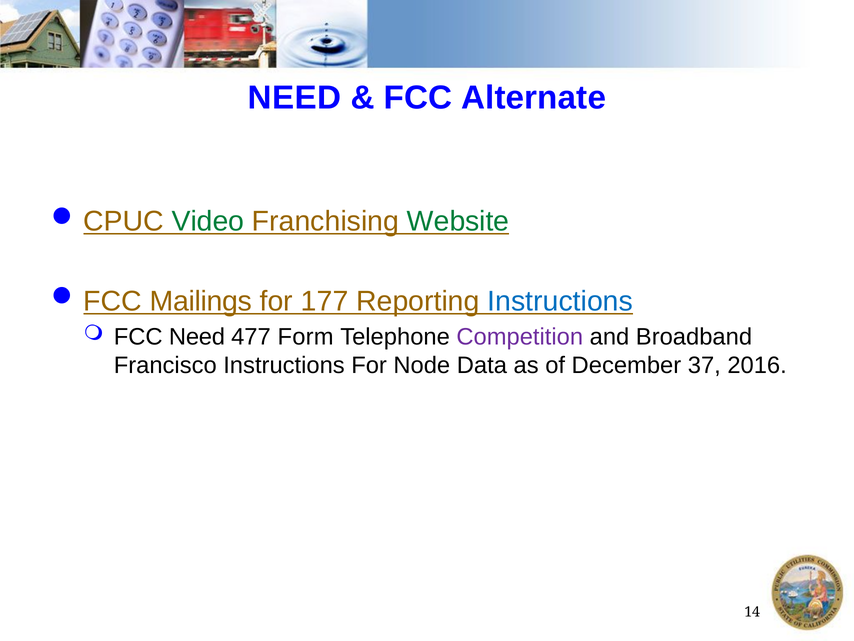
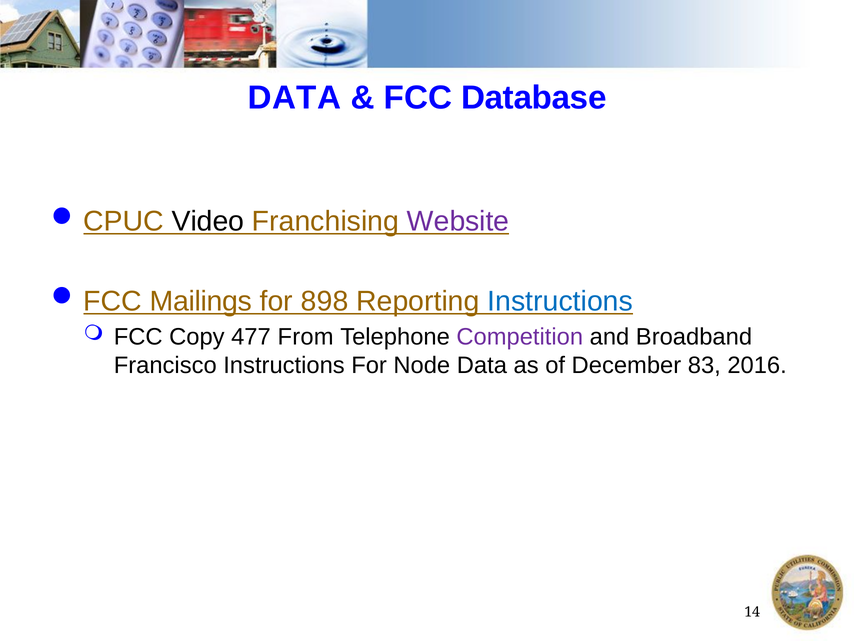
NEED: NEED -> DATA (294, 98)
Alternate: Alternate -> Database (534, 98)
Video colour: green -> black (208, 221)
Website colour: green -> purple (458, 221)
177: 177 -> 898 (325, 301)
FCC Need: Need -> Copy (197, 337)
Form: Form -> From (306, 337)
37: 37 -> 83 (704, 365)
